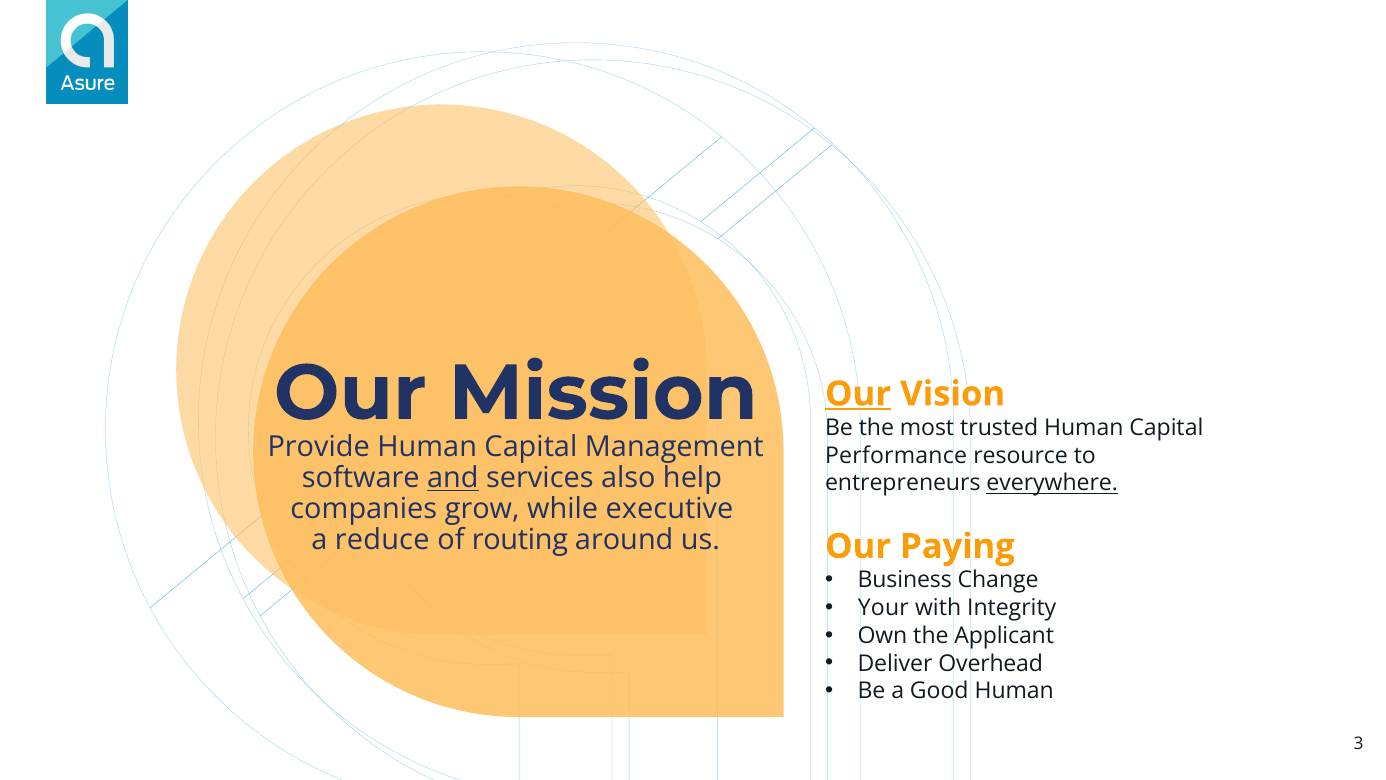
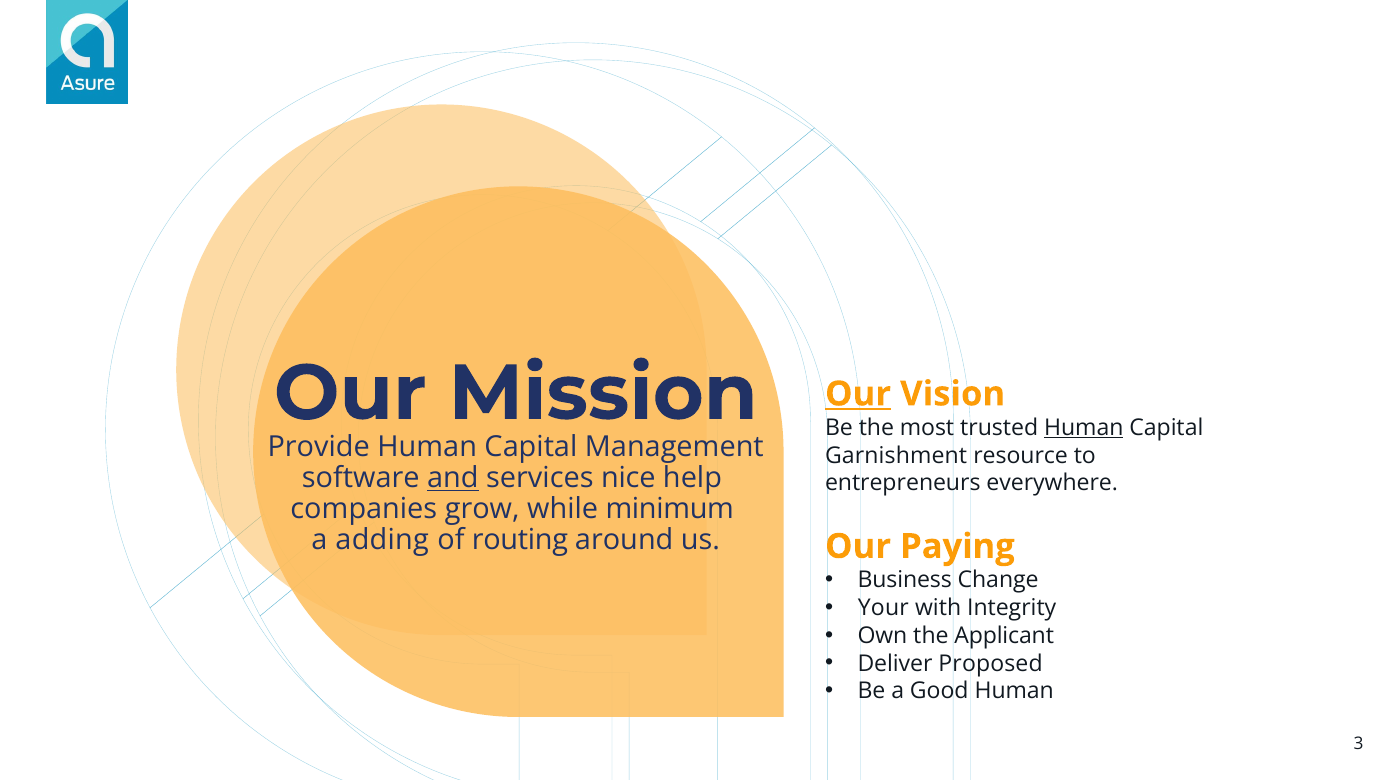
Human underline: none -> present (1084, 428)
Performance: Performance -> Garnishment (896, 455)
also: also -> nice (628, 478)
everywhere underline: present -> none (1052, 483)
executive: executive -> minimum (670, 509)
reduce: reduce -> adding (382, 540)
Overhead: Overhead -> Proposed (991, 663)
